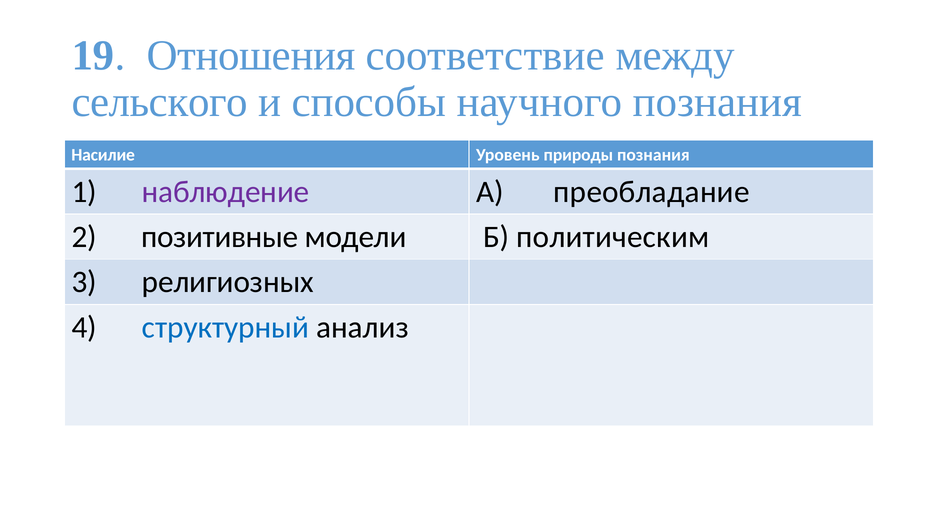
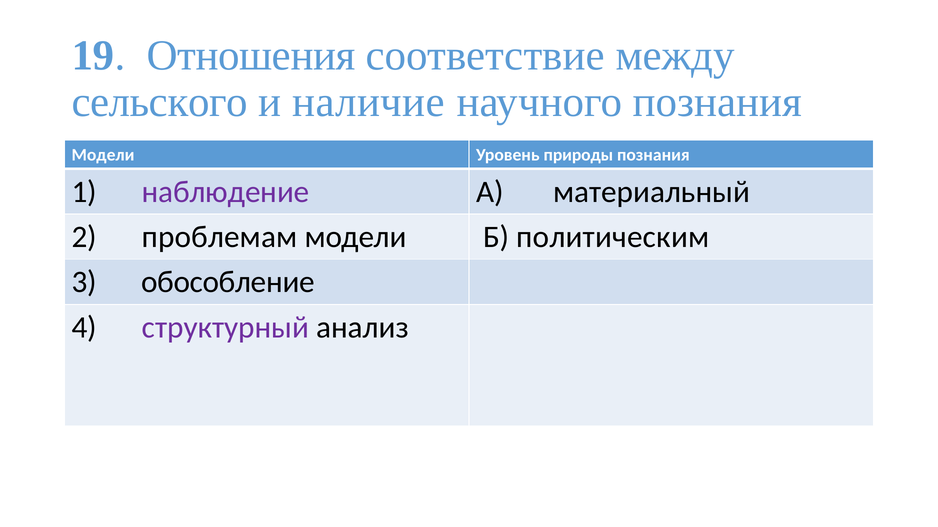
способы: способы -> наличие (369, 102)
Насилие: Насилие -> Модели (103, 155)
преобладание: преобладание -> материальный (652, 192)
позитивные: позитивные -> проблемам (220, 237)
религиозных: религиозных -> обособление (228, 283)
структурный colour: blue -> purple (226, 328)
